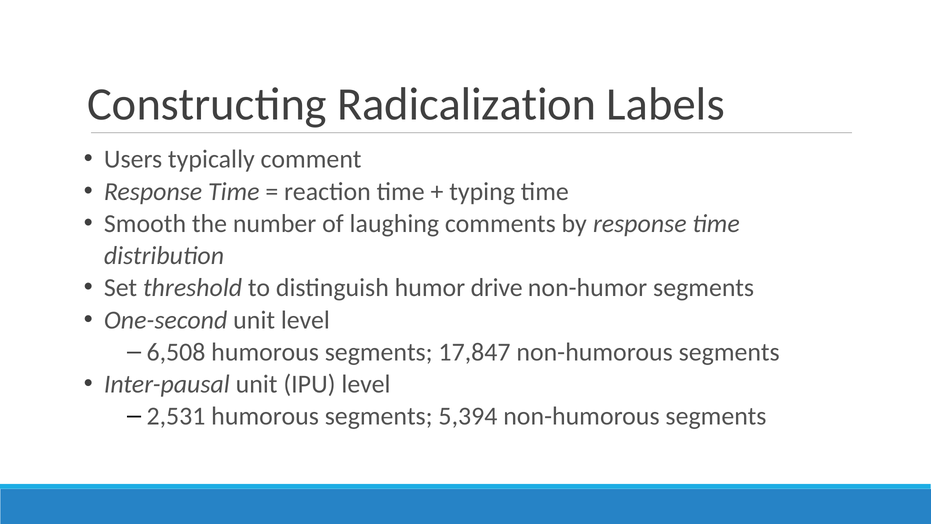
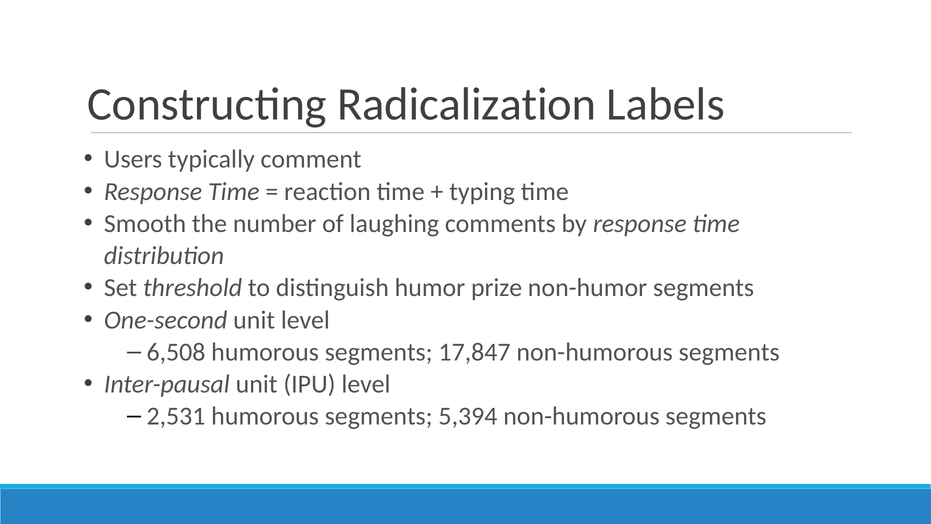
drive: drive -> prize (497, 288)
